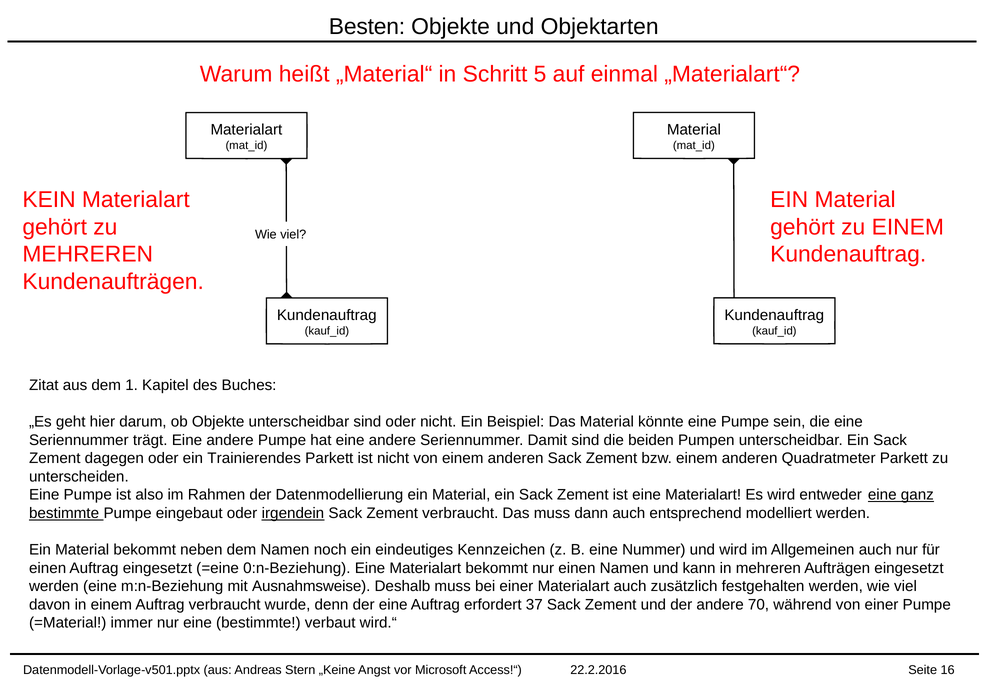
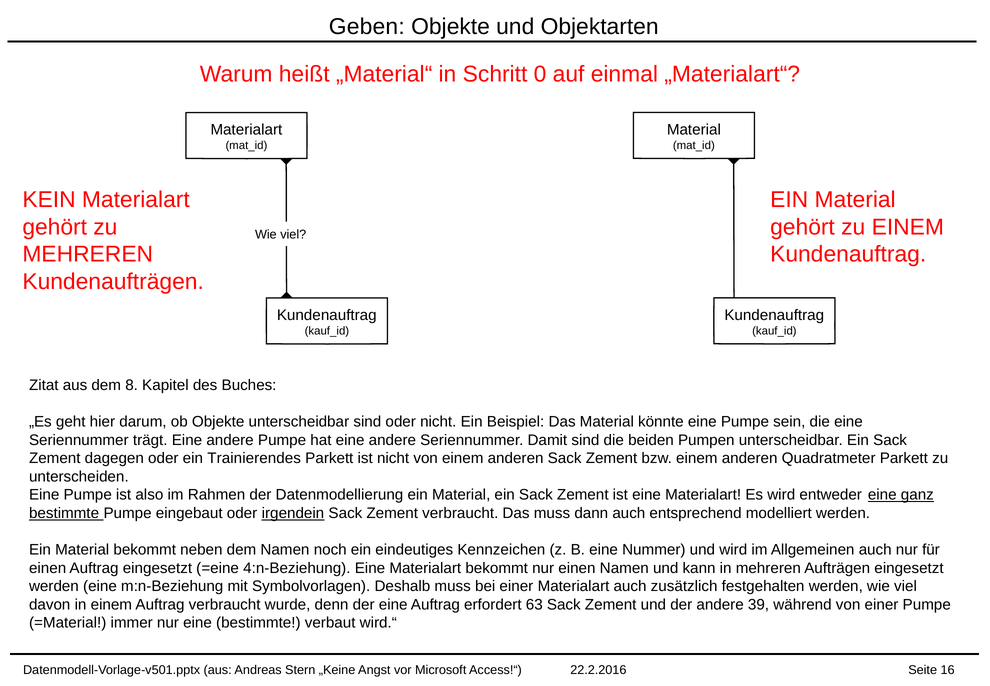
Besten: Besten -> Geben (367, 27)
5: 5 -> 0 (540, 74)
1: 1 -> 8 (132, 385)
0:n-Beziehung: 0:n-Beziehung -> 4:n-Beziehung (297, 568)
Ausnahmsweise: Ausnahmsweise -> Symbolvorlagen (311, 586)
37: 37 -> 63 (534, 604)
70: 70 -> 39 (759, 604)
